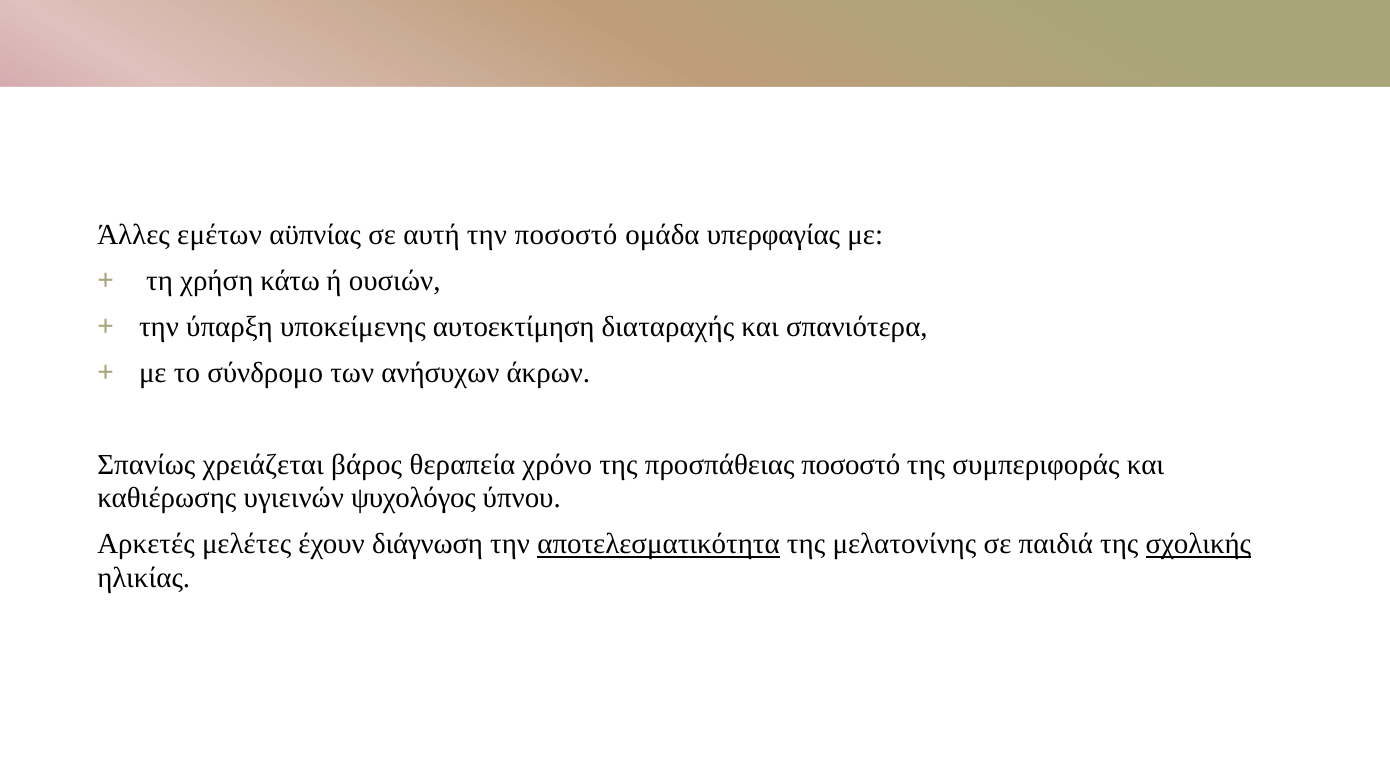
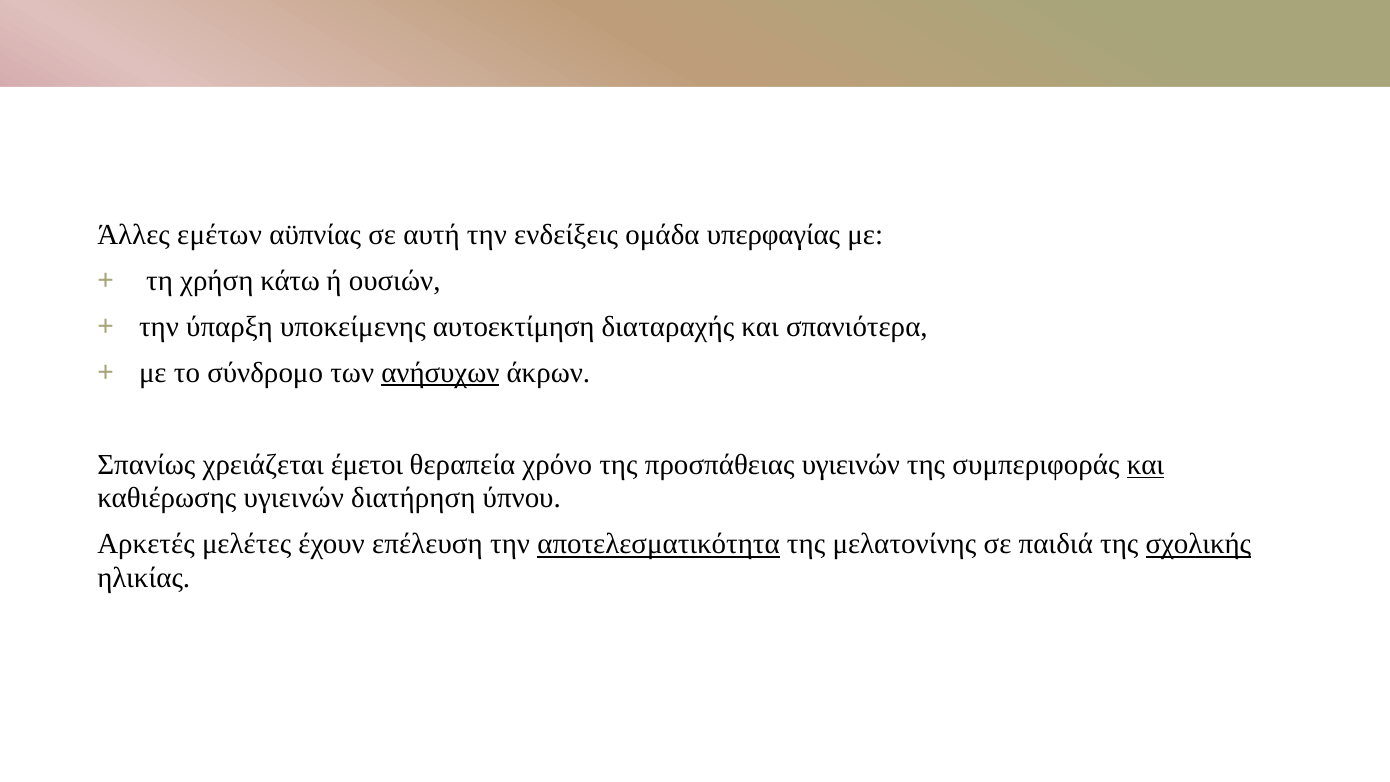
την ποσοστό: ποσοστό -> ενδείξεις (566, 234)
ανήσυχων underline: none -> present (440, 373)
βάρος: βάρος -> έμετοι (367, 465)
προσπάθειας ποσοστό: ποσοστό -> υγιεινών (851, 465)
και underline: none -> present (1146, 465)
ψυχολόγος: ψυχολόγος -> διατήρηση (413, 498)
διάγνωση: διάγνωση -> επέλευση (427, 544)
